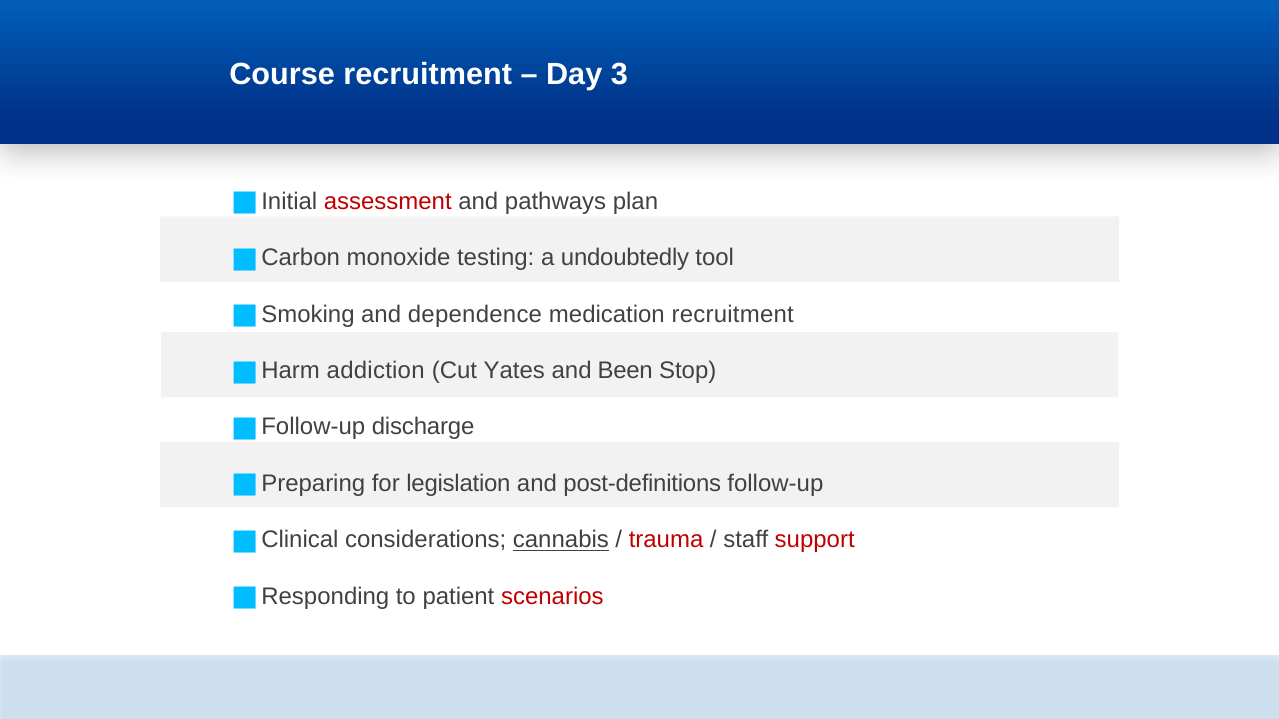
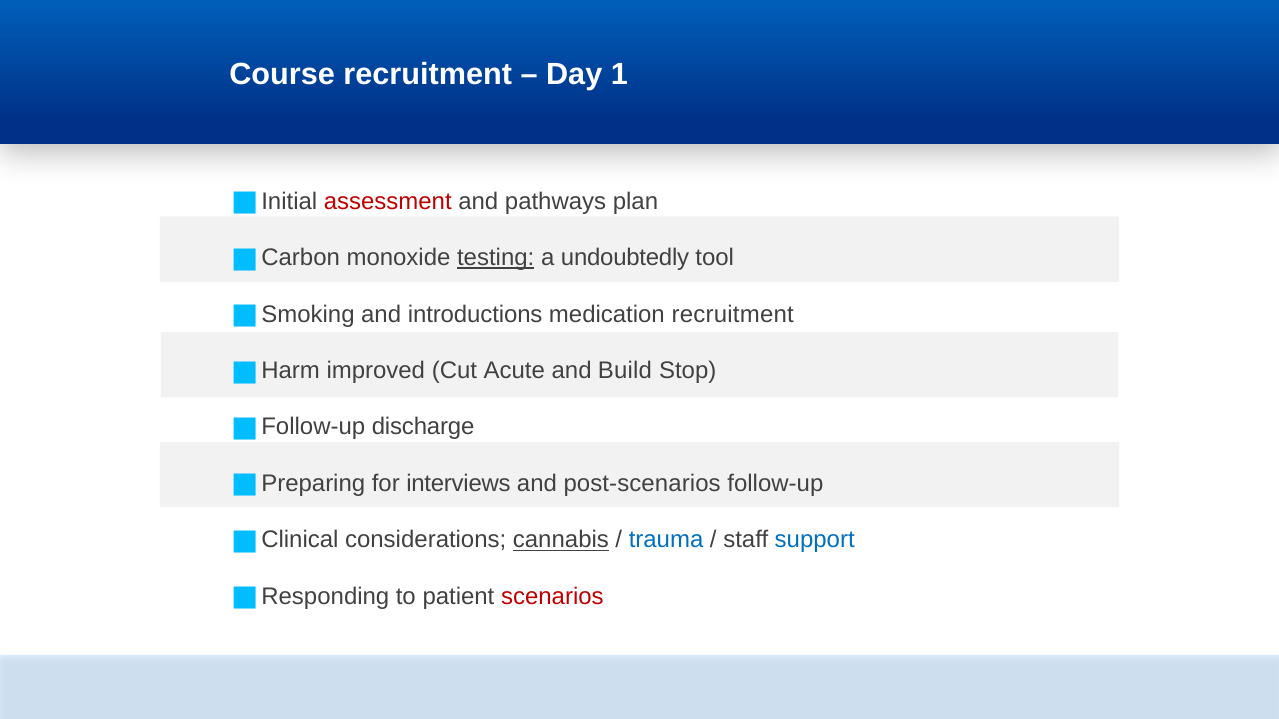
3: 3 -> 1 (619, 74)
testing underline: none -> present (496, 258)
dependence: dependence -> introductions (475, 314)
addiction: addiction -> improved (376, 371)
Yates: Yates -> Acute (514, 371)
Been: Been -> Build (625, 371)
legislation: legislation -> interviews (458, 484)
post-definitions: post-definitions -> post-scenarios (642, 484)
trauma colour: red -> blue (666, 540)
support colour: red -> blue (815, 540)
